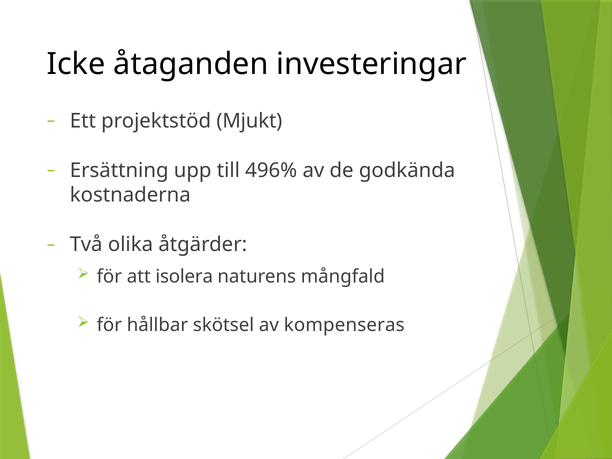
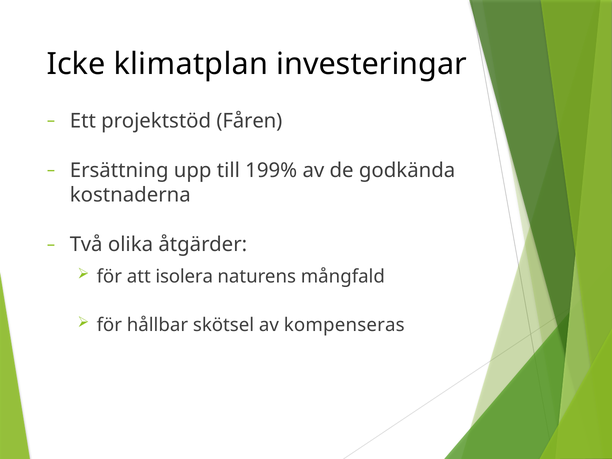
åtaganden: åtaganden -> klimatplan (191, 64)
Mjukt: Mjukt -> Fåren (249, 121)
496%: 496% -> 199% (271, 171)
